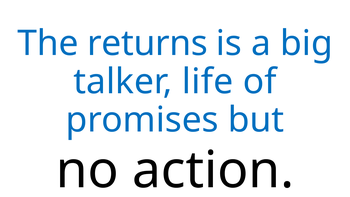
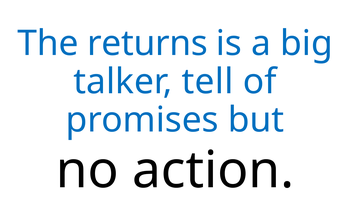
life: life -> tell (208, 82)
